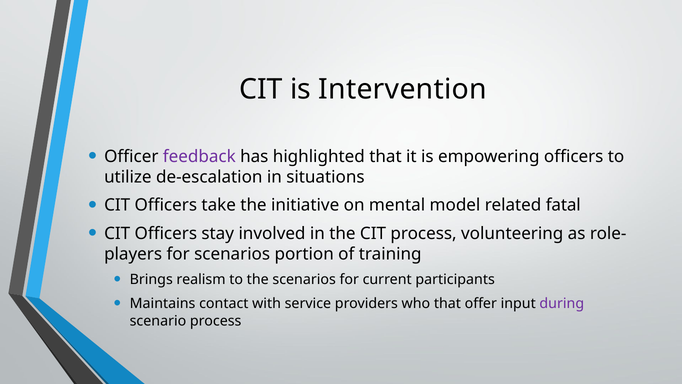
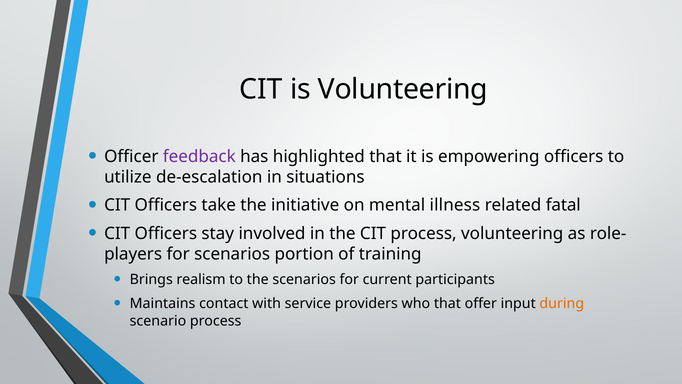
is Intervention: Intervention -> Volunteering (403, 89)
model: model -> illness (455, 205)
during colour: purple -> orange (562, 303)
